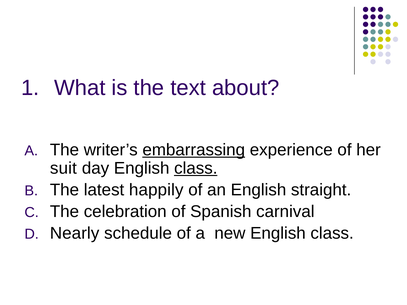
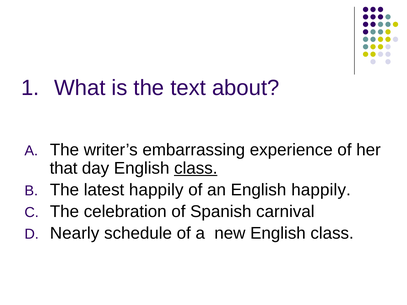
embarrassing underline: present -> none (194, 150)
suit: suit -> that (64, 168)
English straight: straight -> happily (321, 190)
